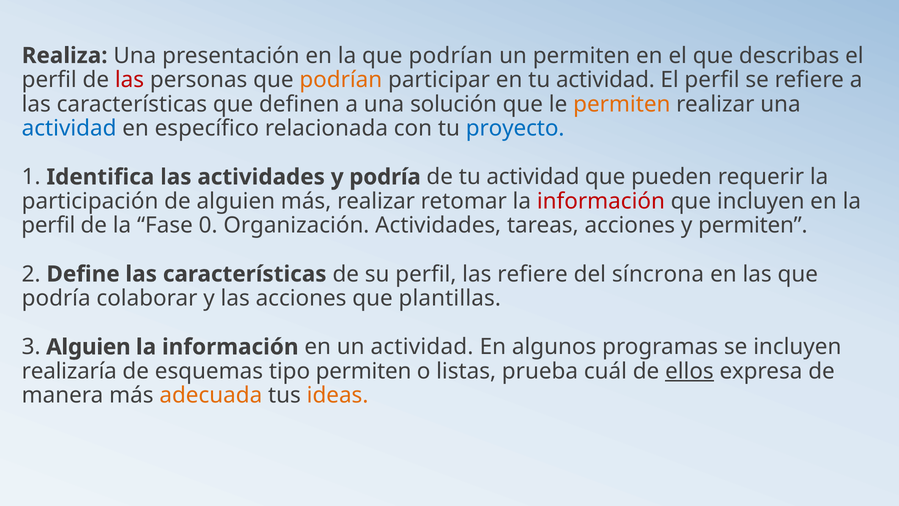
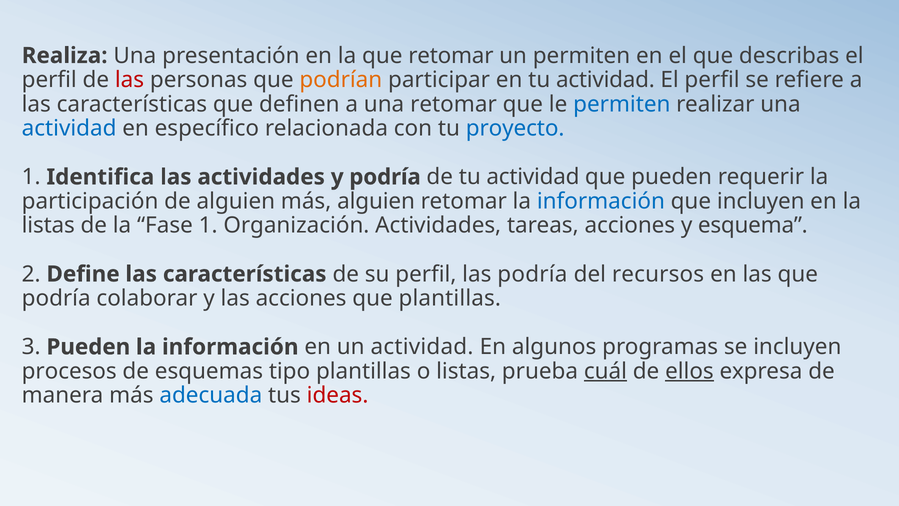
la que podrían: podrían -> retomar (451, 56)
una solución: solución -> retomar (453, 104)
permiten colour: orange -> blue (622, 104)
más realizar: realizar -> alguien (376, 201)
información colour: red -> blue (601, 201)
perfil: perfil -> listas (48, 225)
Fase 0: 0 -> 1 (208, 225)
y permiten: permiten -> esquema (753, 225)
las refiere: refiere -> podría (532, 274)
síncrona: síncrona -> recursos (658, 274)
3 Alguien: Alguien -> Pueden (88, 347)
realizaría: realizaría -> procesos (69, 371)
tipo permiten: permiten -> plantillas (363, 371)
cuál underline: none -> present (605, 371)
adecuada colour: orange -> blue (211, 395)
ideas colour: orange -> red (338, 395)
